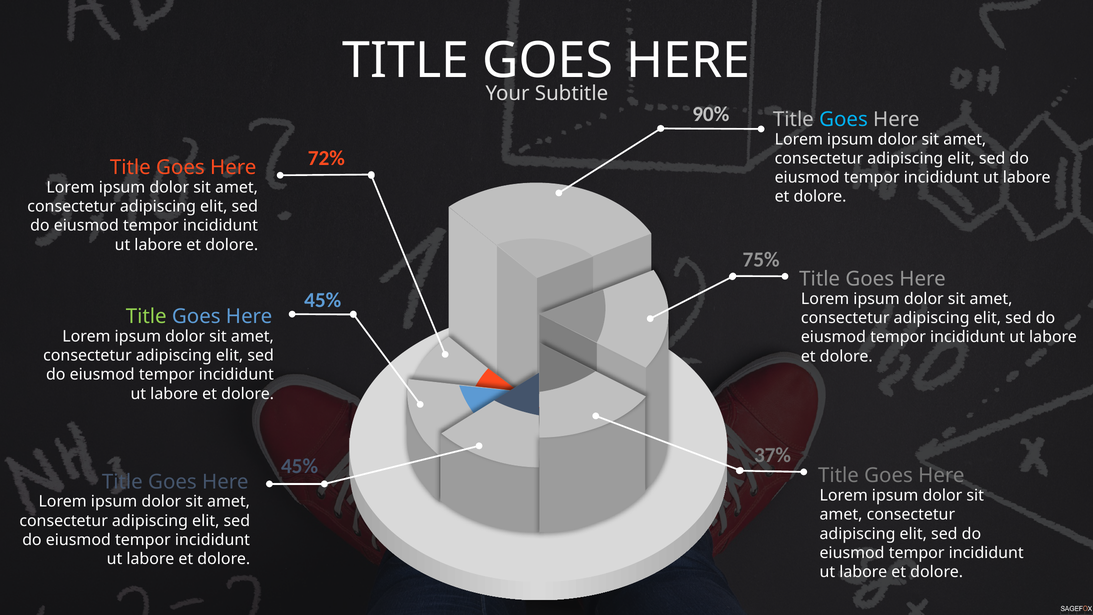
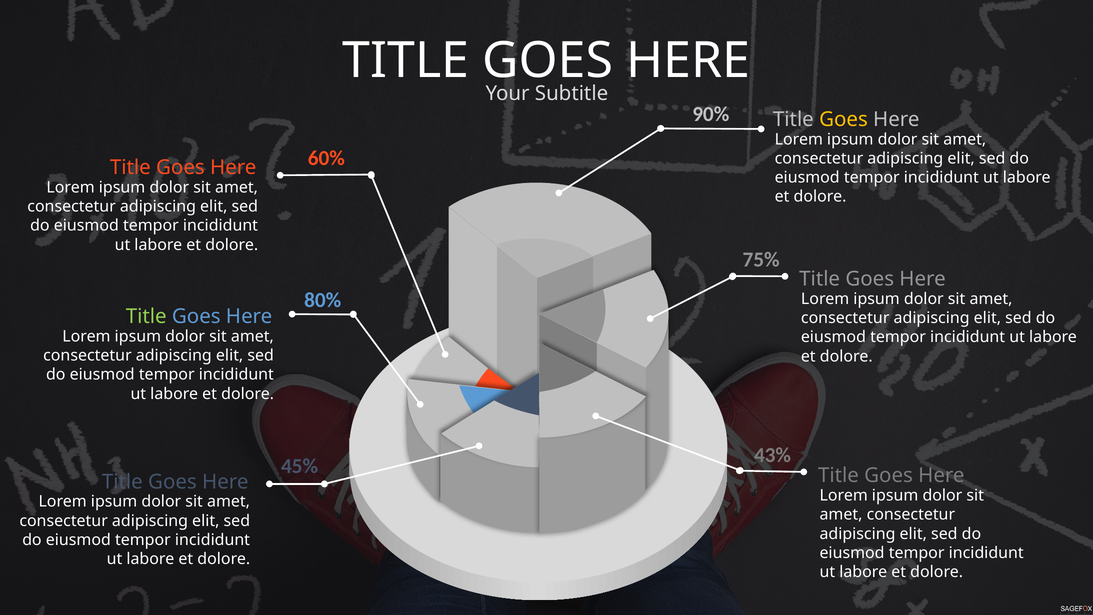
Goes colour: light blue -> yellow (843, 119)
72%: 72% -> 60% (326, 158)
45%: 45% -> 80% (323, 300)
37%: 37% -> 43% (773, 455)
